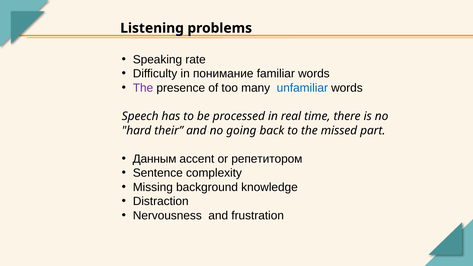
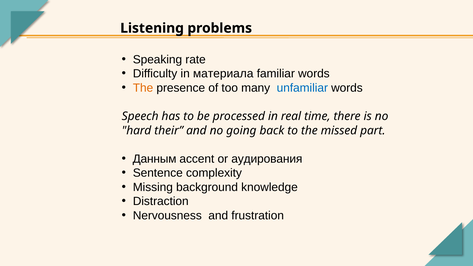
понимание: понимание -> материала (223, 74)
The colour: purple -> orange (143, 88)
репетитором: репетитором -> аудирования (267, 159)
